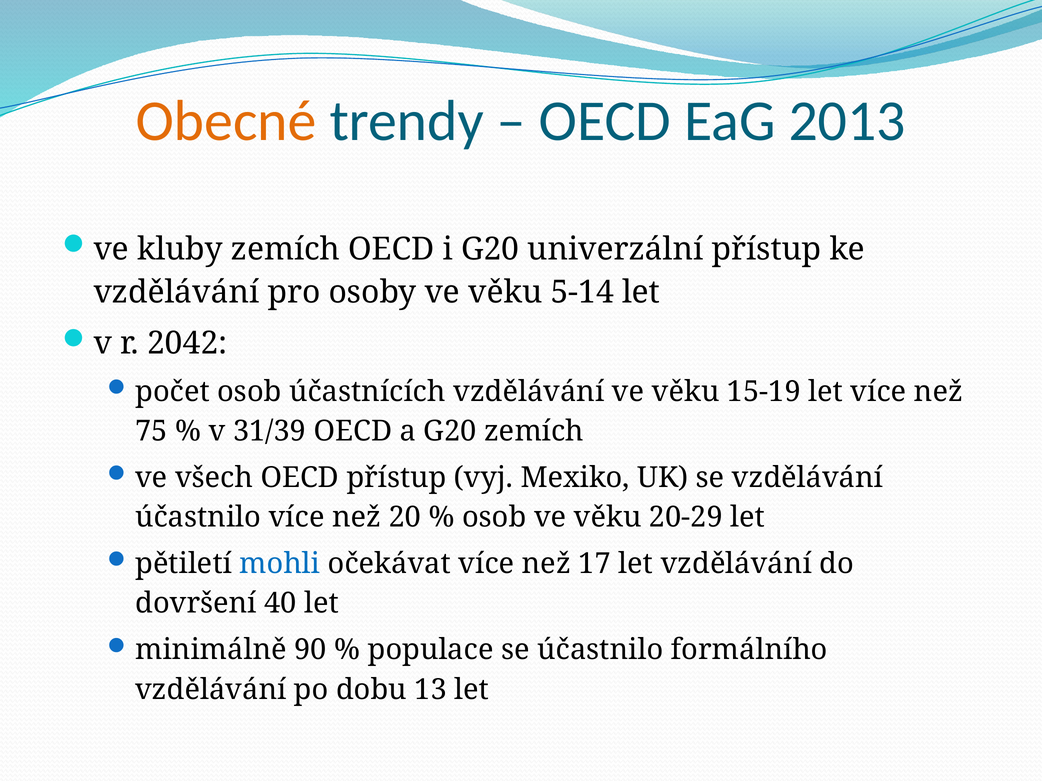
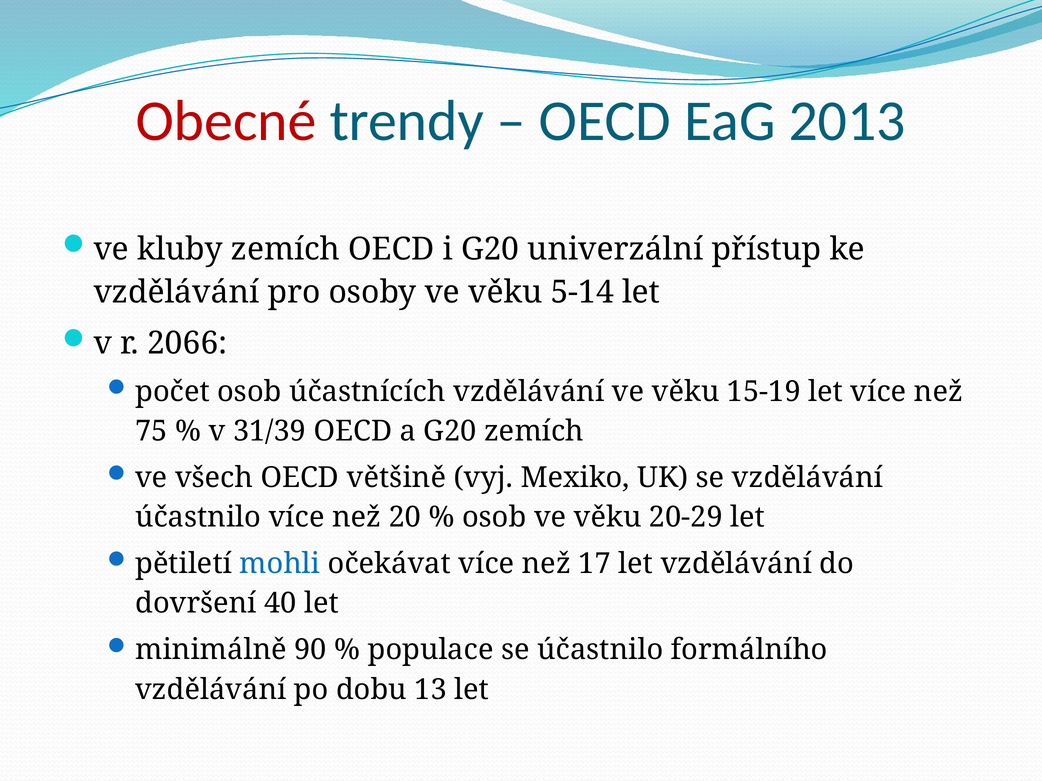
Obecné colour: orange -> red (226, 121)
2042: 2042 -> 2066 (187, 344)
OECD přístup: přístup -> většině (396, 478)
